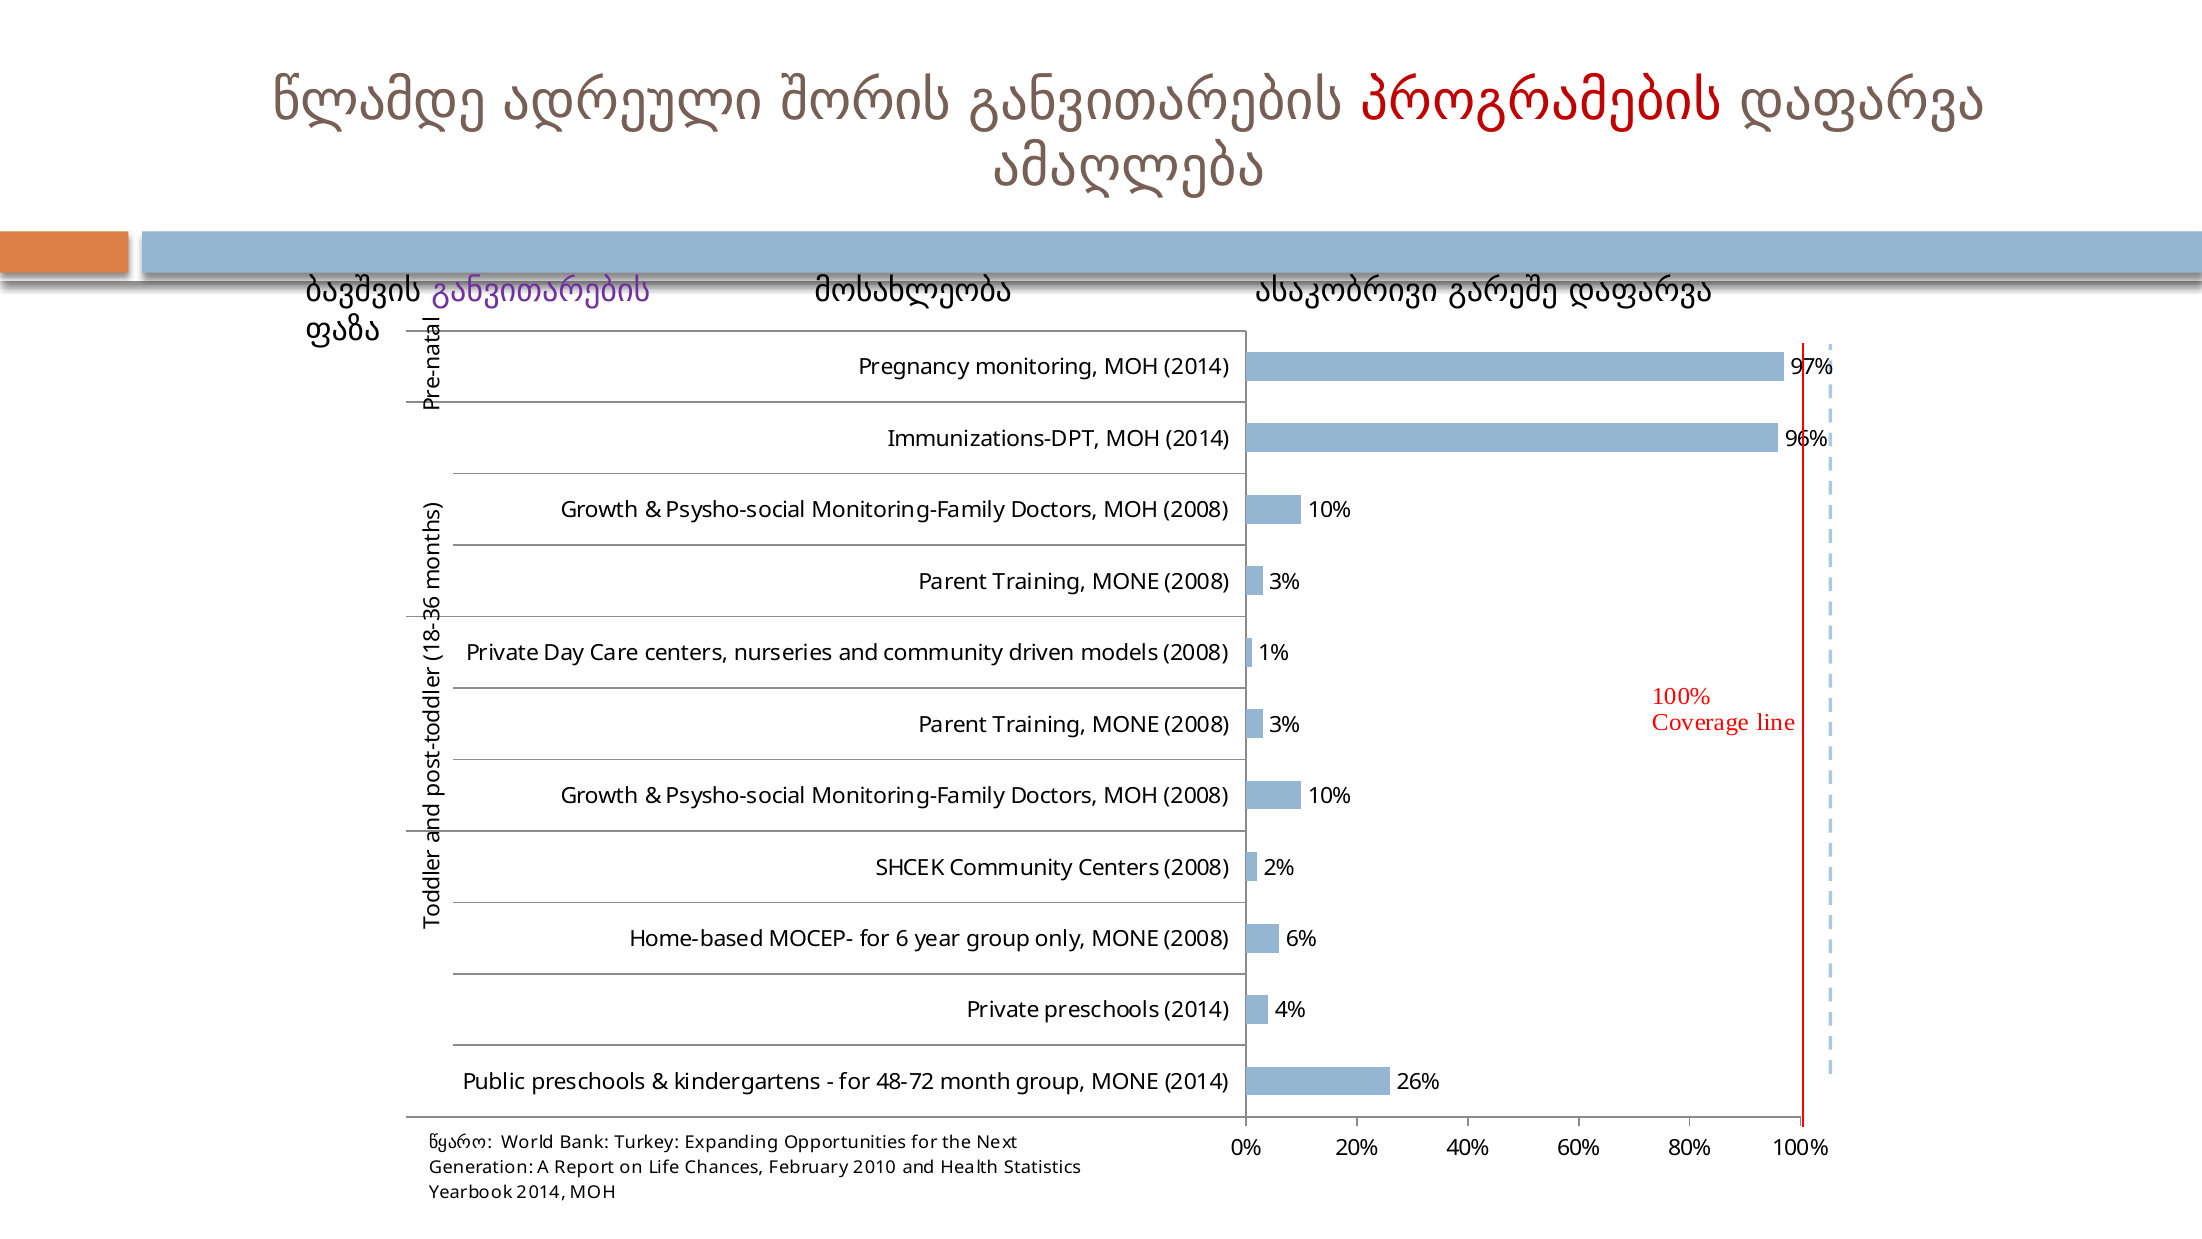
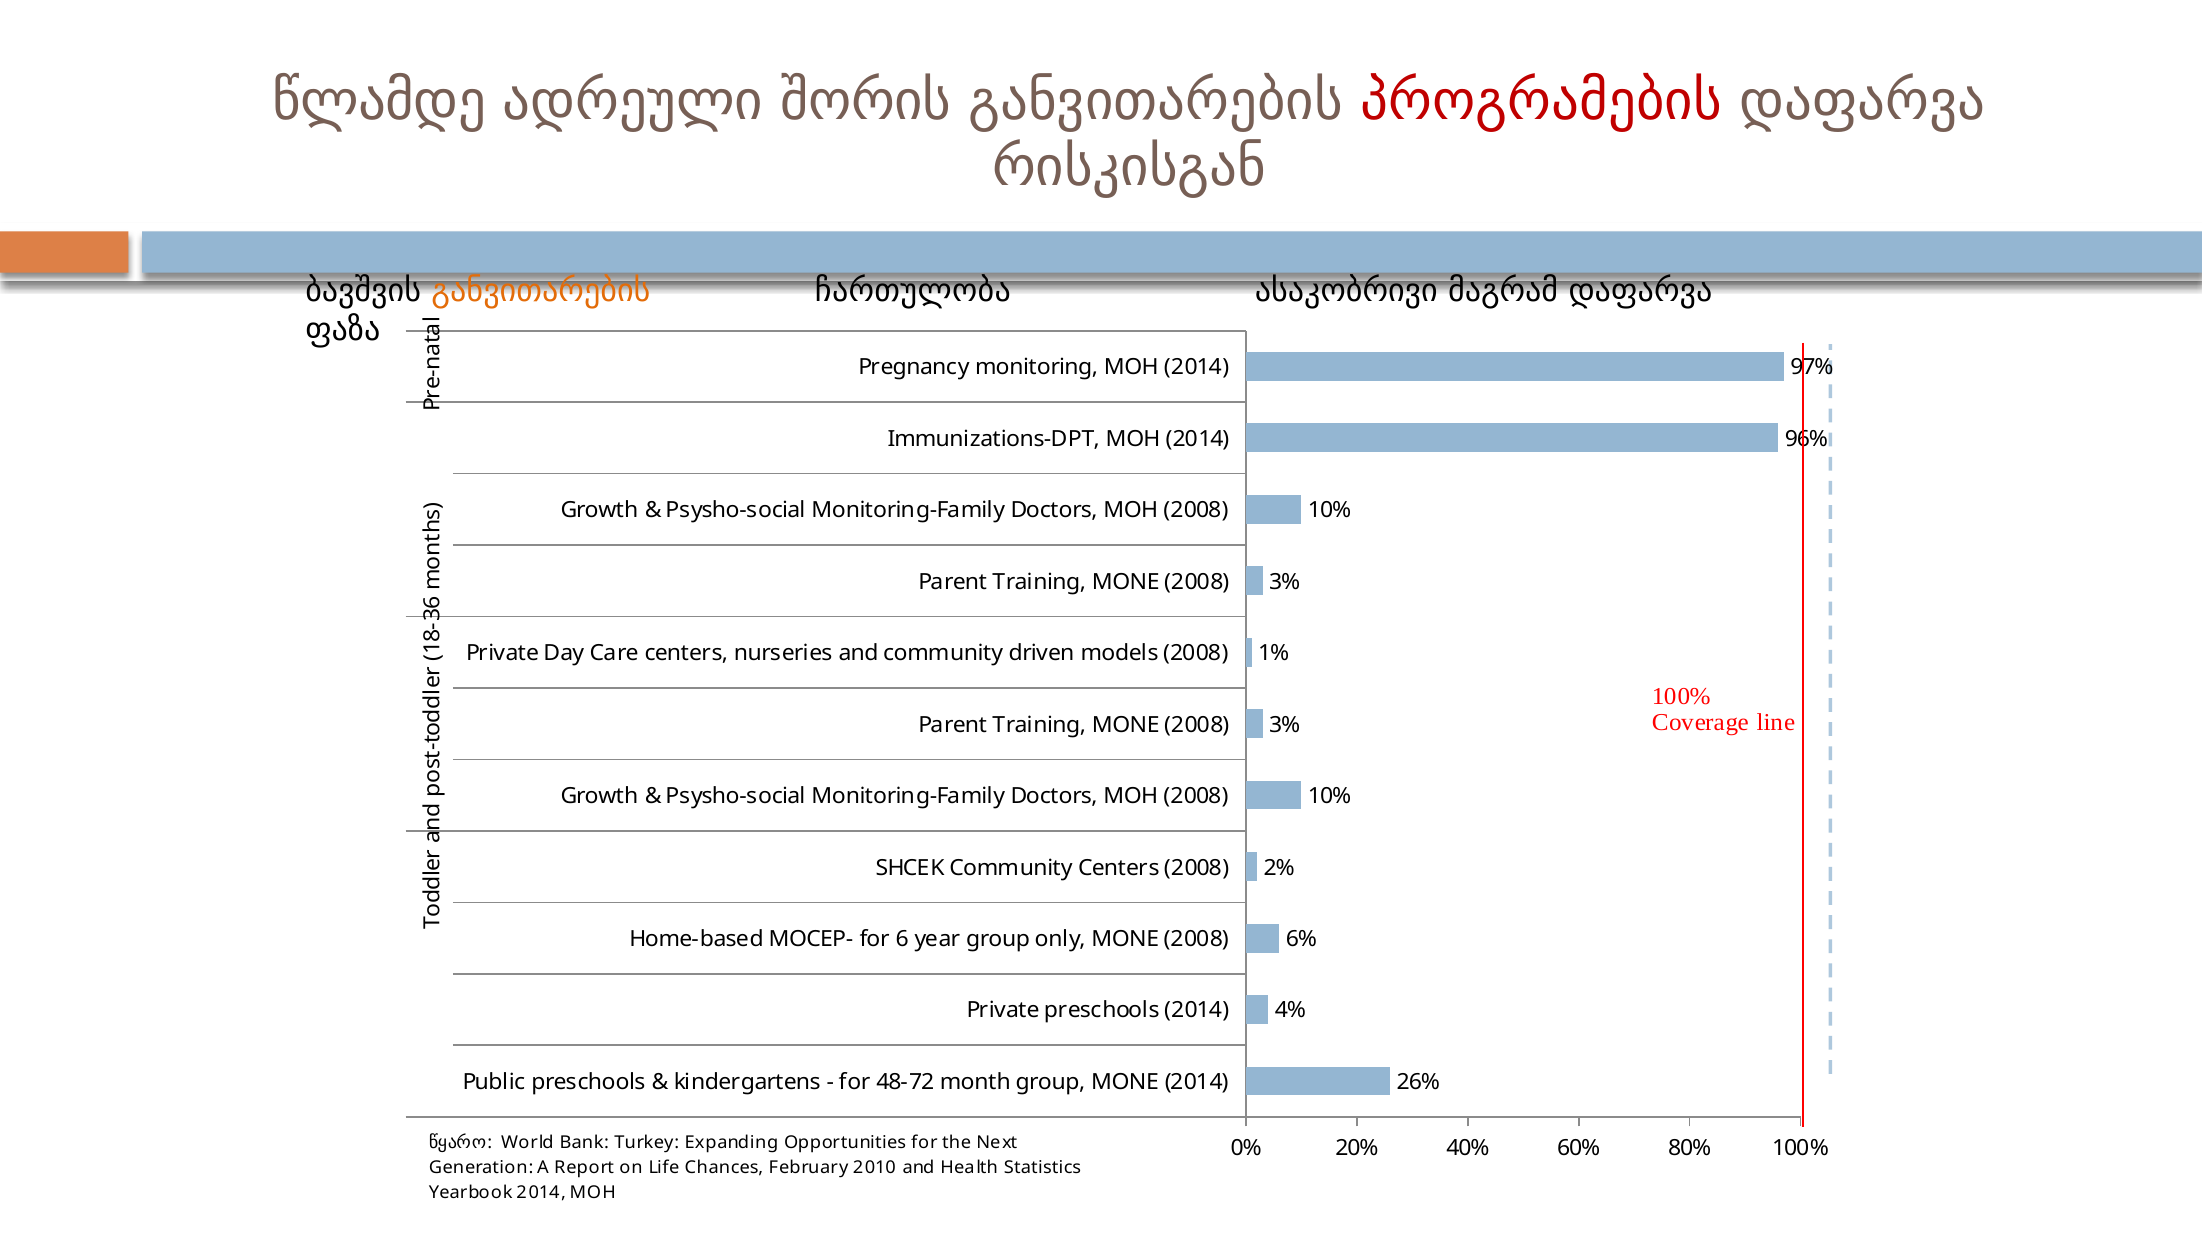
ამაღლება: ამაღლება -> რისკისგან (1129, 168)
განვითარების colour: purple -> orange (541, 291)
მოსახლეობა: მოსახლეობა -> ჩართულობა (913, 291)
გარეშე: გარეშე -> მაგრამ (1503, 291)
